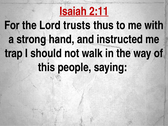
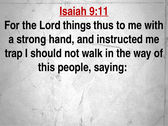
2:11: 2:11 -> 9:11 (99, 11)
trusts: trusts -> things (77, 25)
